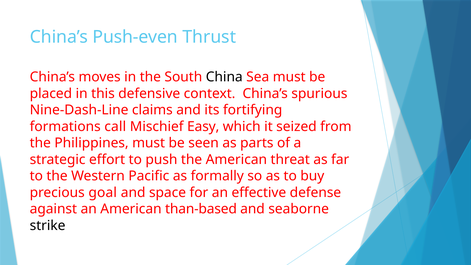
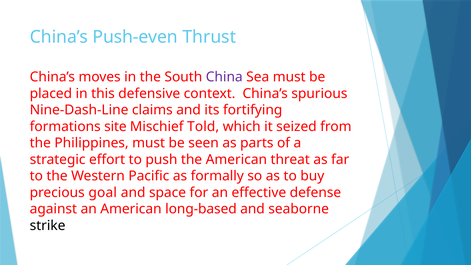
China colour: black -> purple (224, 77)
call: call -> site (115, 127)
Easy: Easy -> Told (203, 127)
than-based: than-based -> long-based (201, 209)
